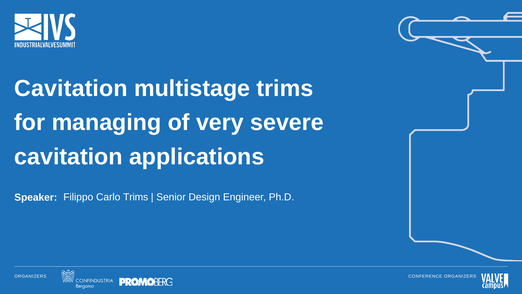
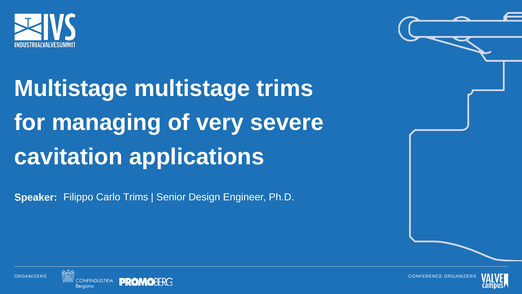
Cavitation: Cavitation -> Multistage (71, 88)
